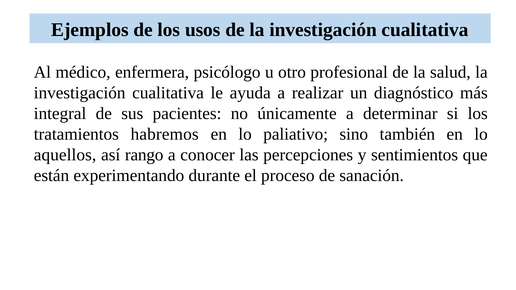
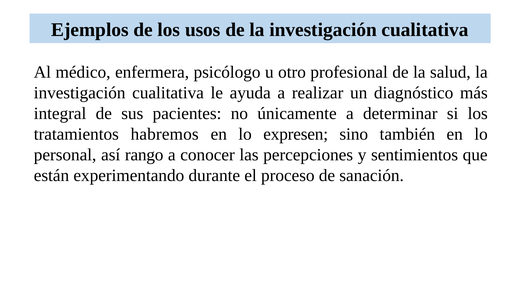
paliativo: paliativo -> expresen (296, 134)
aquellos: aquellos -> personal (65, 155)
